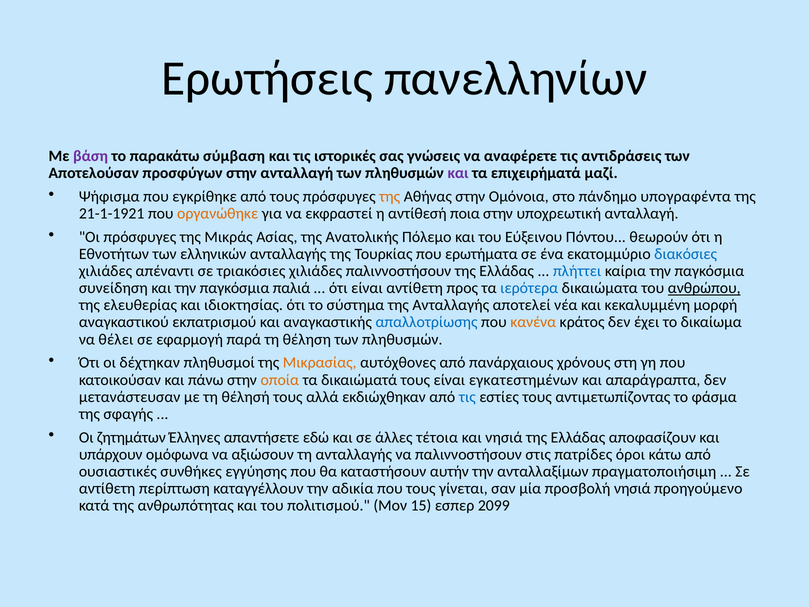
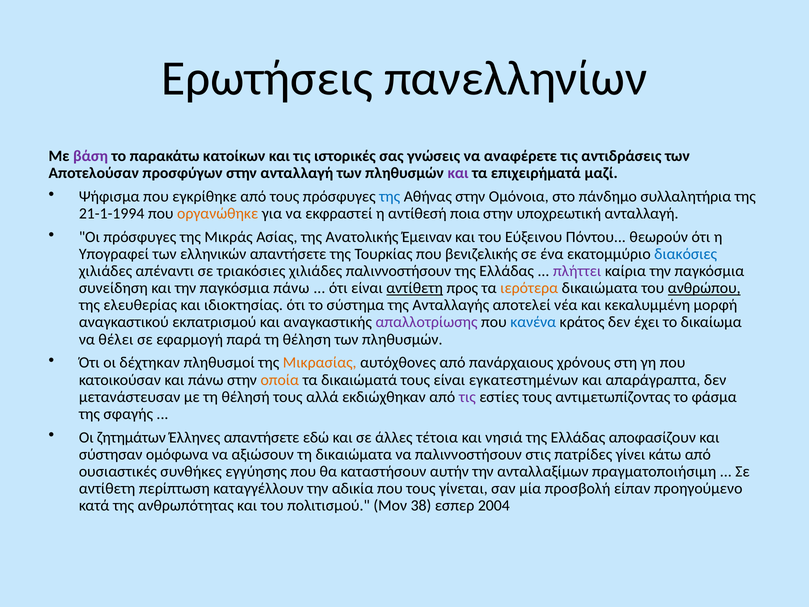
σύμβαση: σύμβαση -> κατοίκων (234, 156)
της colour: orange -> blue (390, 197)
υπογραφέντα: υπογραφέντα -> συλλαλητήρια (686, 197)
21-1-1921: 21-1-1921 -> 21-1-1994 (112, 214)
Πόλεμο: Πόλεμο -> Έμειναν (427, 237)
Εθνοτήτων: Εθνοτήτων -> Υπογραφεί (114, 254)
ελληνικών ανταλλαγής: ανταλλαγής -> απαντήσετε (288, 254)
ερωτήματα: ερωτήματα -> βενιζελικής (481, 254)
πλήττει colour: blue -> purple (577, 271)
παγκόσμια παλιά: παλιά -> πάνω (291, 288)
αντίθετη underline: none -> present (415, 288)
ιερότερα colour: blue -> orange (529, 288)
απαλλοτρίωσης colour: blue -> purple (427, 322)
κανένα colour: orange -> blue (533, 322)
τις colour: blue -> purple (467, 397)
υπάρχουν: υπάρχουν -> σύστησαν (111, 454)
τη ανταλλαγής: ανταλλαγής -> δικαιώματα (354, 454)
όροι: όροι -> γίνει (631, 454)
προσβολή νησιά: νησιά -> είπαν (632, 488)
15: 15 -> 38 (421, 505)
2099: 2099 -> 2004 (494, 505)
